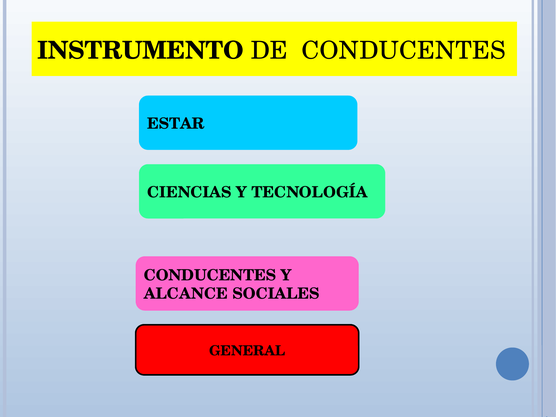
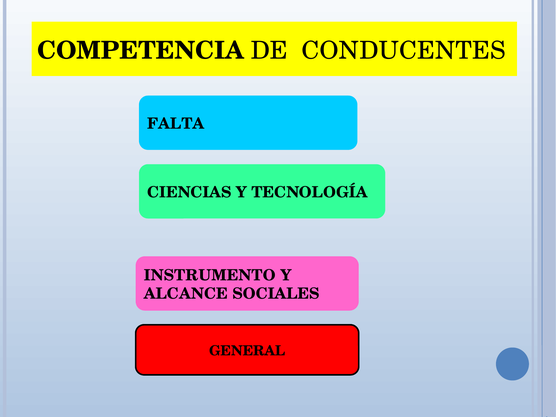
INSTRUMENTO: INSTRUMENTO -> COMPETENCIA (140, 51)
ESTAR: ESTAR -> FALTA (176, 124)
CONDUCENTES: CONDUCENTES -> INSTRUMENTO (210, 275)
